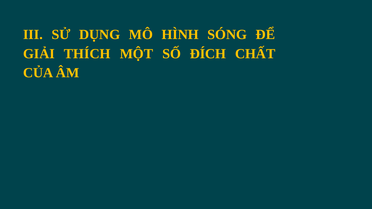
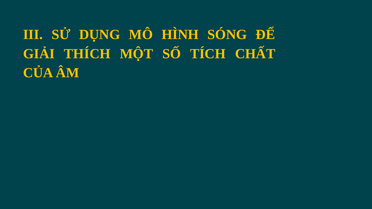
ĐÍCH: ĐÍCH -> TÍCH (208, 54)
